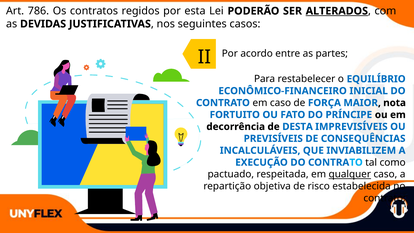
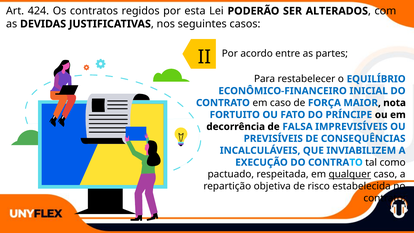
786: 786 -> 424 (38, 11)
ALTERADOS underline: present -> none (337, 11)
DESTA: DESTA -> FALSA (298, 127)
